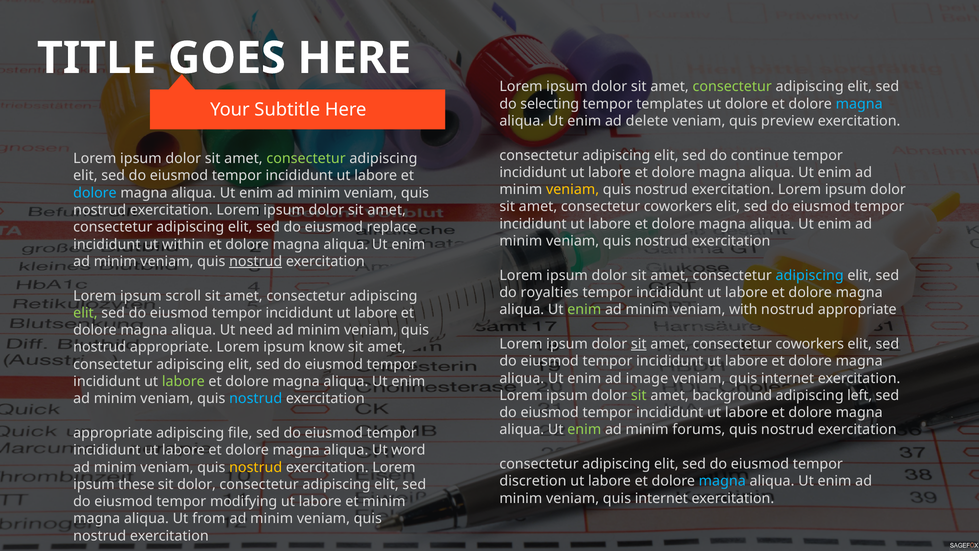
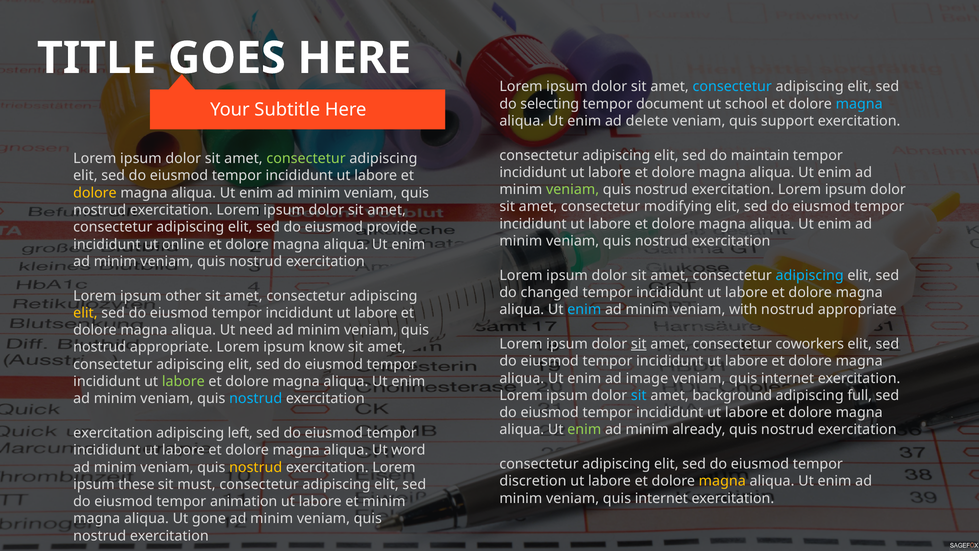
consectetur colour: light green -> light blue (732, 87)
templates: templates -> document (670, 104)
ut dolore: dolore -> school (746, 104)
preview: preview -> support (787, 121)
continue: continue -> maintain (760, 155)
veniam colour: yellow -> light green (573, 190)
dolore colour: light blue -> yellow (95, 193)
coworkers: coworkers -> modifying (678, 207)
replace: replace -> provide (392, 227)
within: within -> online (183, 244)
nostrud underline: present -> none (256, 261)
royalties: royalties -> changed (550, 292)
scroll: scroll -> other (183, 296)
enim colour: light green -> light blue (584, 310)
elit colour: light green -> yellow (85, 313)
sit colour: light green -> light blue (639, 395)
left: left -> full (860, 395)
forums: forums -> already (699, 430)
appropriate: appropriate -> exercitation (113, 433)
file: file -> left (240, 433)
magna colour: light blue -> yellow (722, 481)
sit dolor: dolor -> must (196, 484)
modifying: modifying -> animation (244, 501)
from: from -> gone (209, 518)
